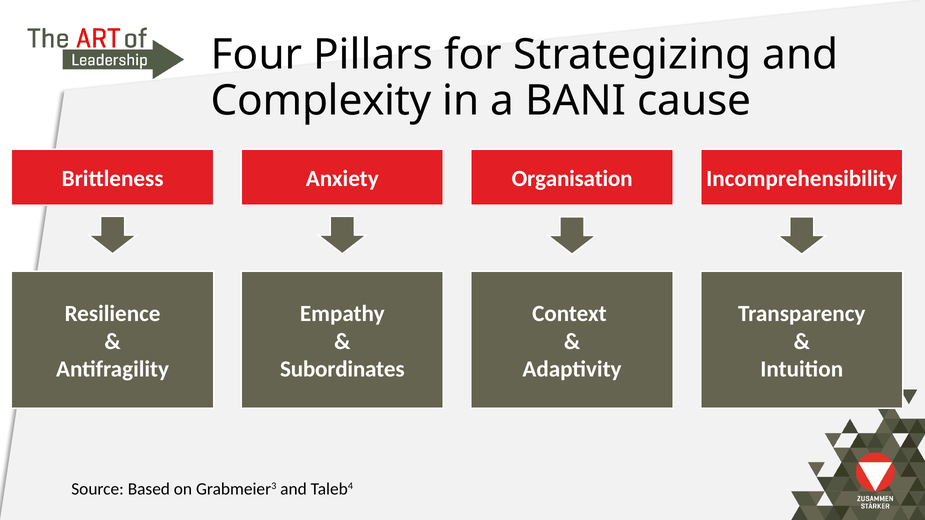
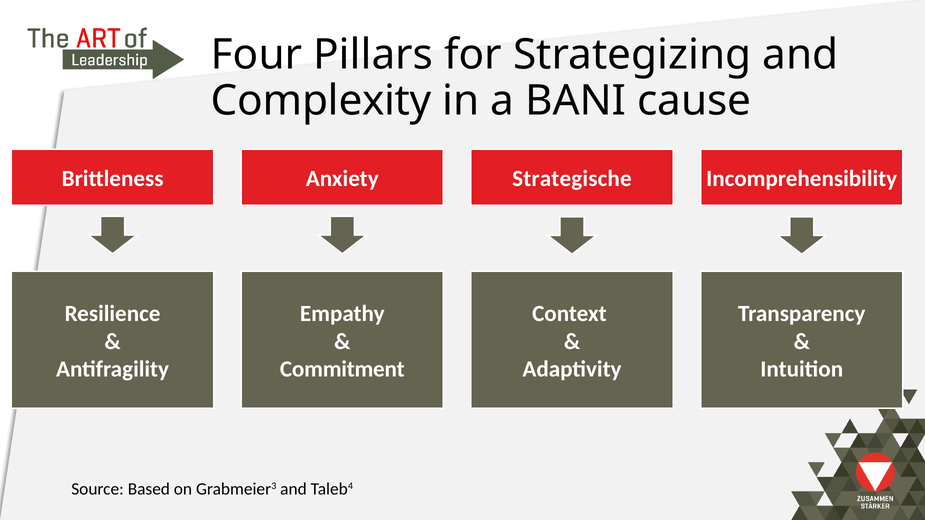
Organisation: Organisation -> Strategische (572, 179)
Subordinates: Subordinates -> Commitment (342, 369)
